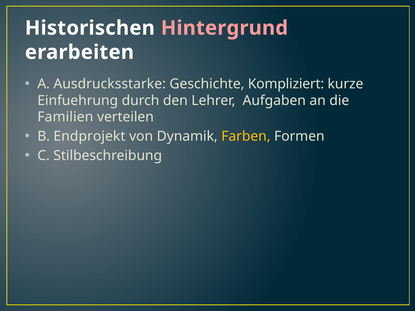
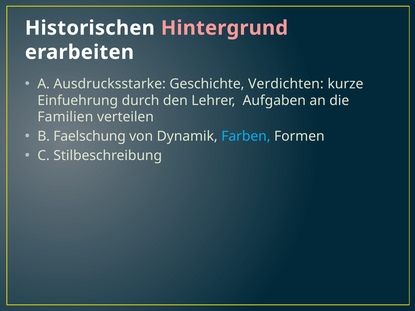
Kompliziert: Kompliziert -> Verdichten (286, 84)
Endprojekt: Endprojekt -> Faelschung (90, 137)
Farben colour: yellow -> light blue (246, 137)
